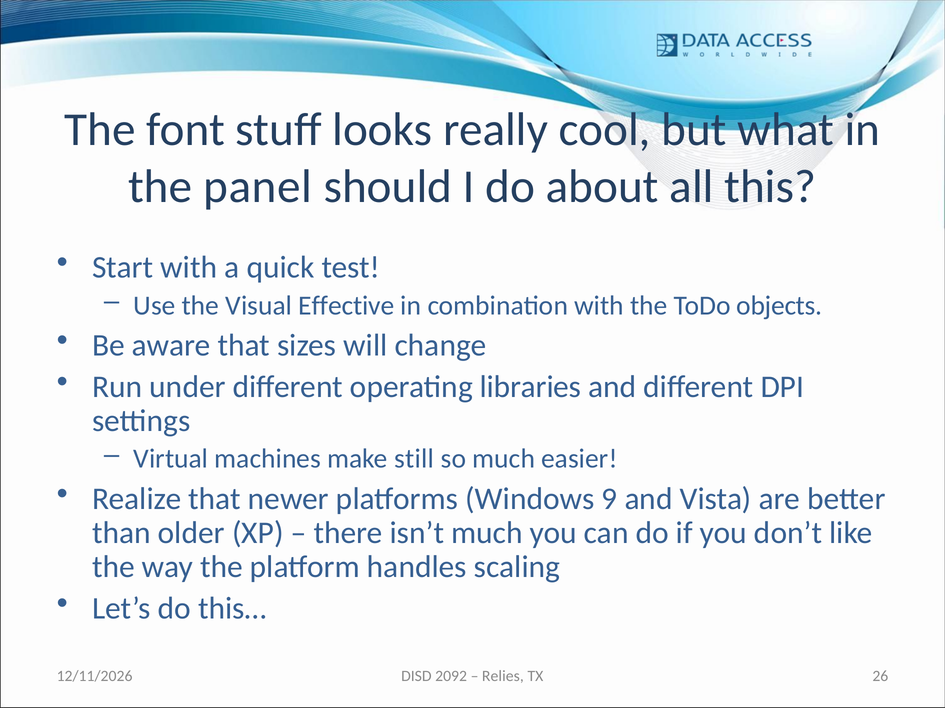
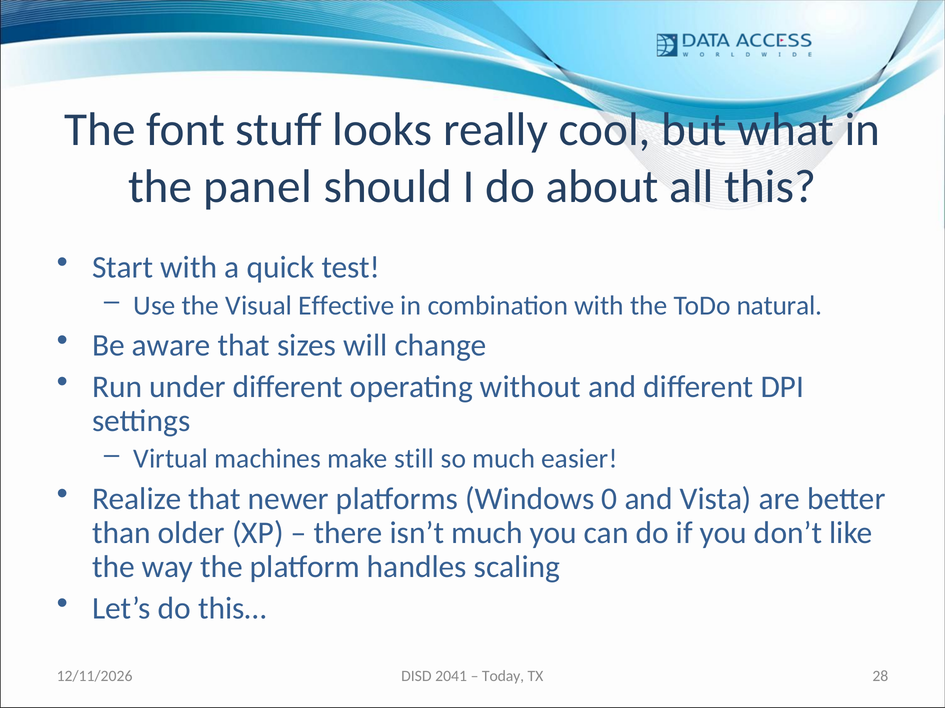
objects: objects -> natural (779, 306)
libraries: libraries -> without (530, 387)
9: 9 -> 0 (609, 499)
2092: 2092 -> 2041 (451, 677)
Relies: Relies -> Today (503, 677)
26: 26 -> 28 (880, 677)
